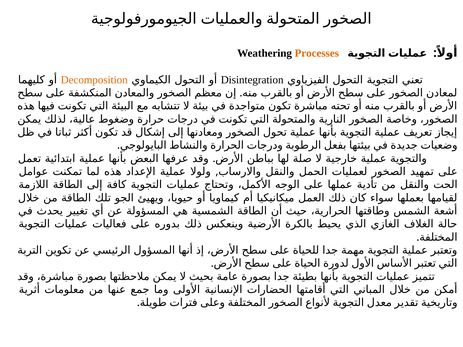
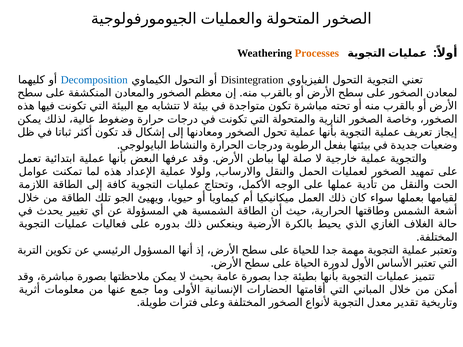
Decomposition colour: orange -> blue (94, 80)
